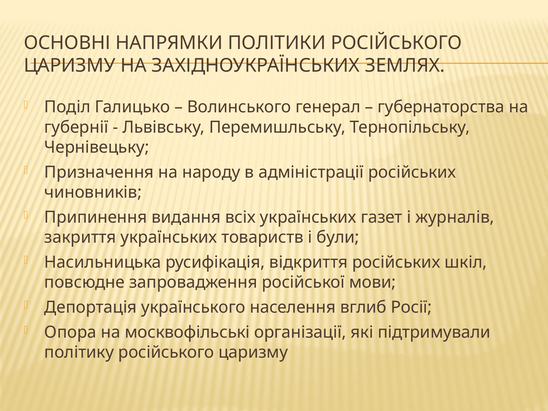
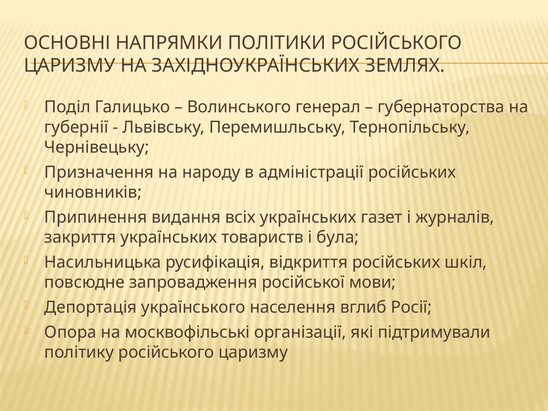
були: були -> була (338, 237)
